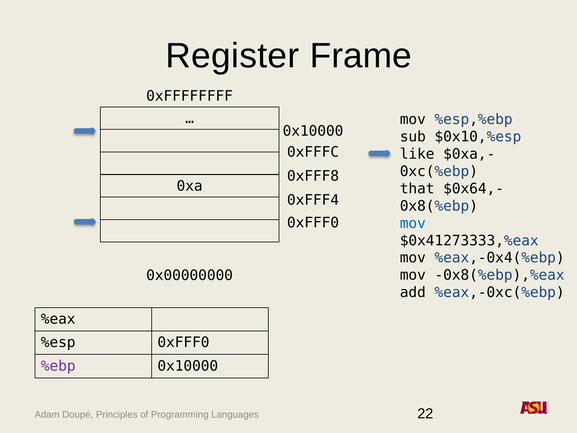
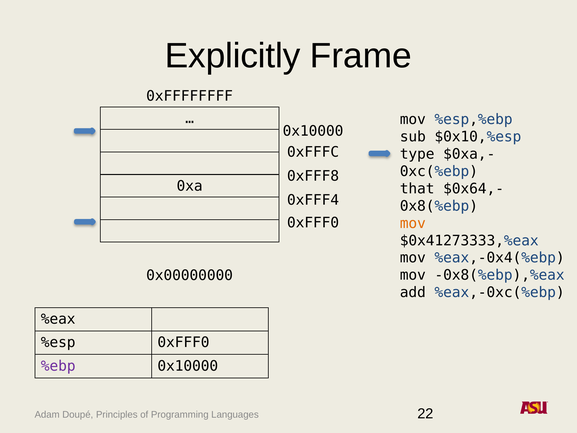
Register: Register -> Explicitly (233, 56)
like: like -> type (417, 154)
mov colour: blue -> orange (413, 223)
